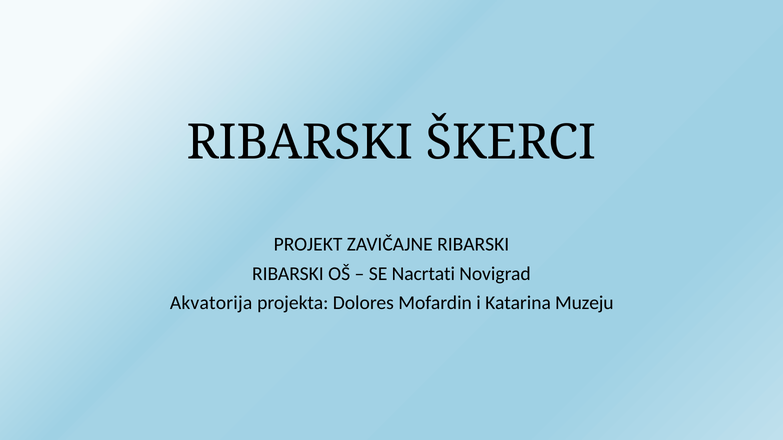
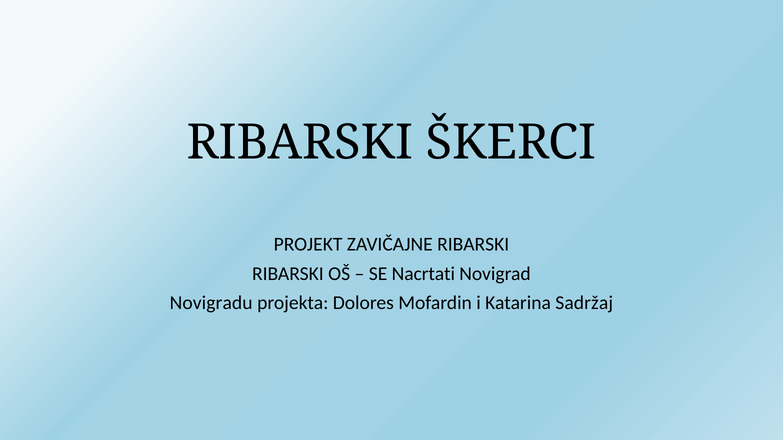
Akvatorija: Akvatorija -> Novigradu (211, 303)
Muzeju: Muzeju -> Sadržaj (584, 303)
